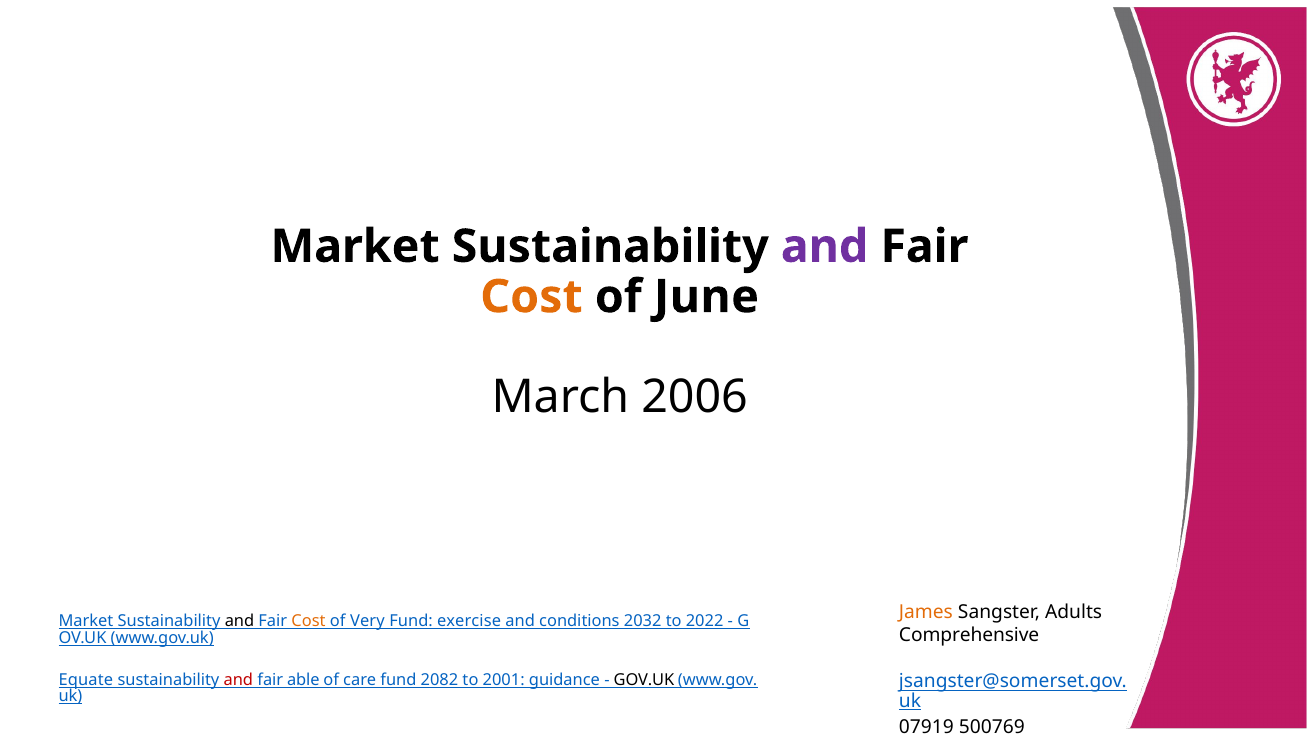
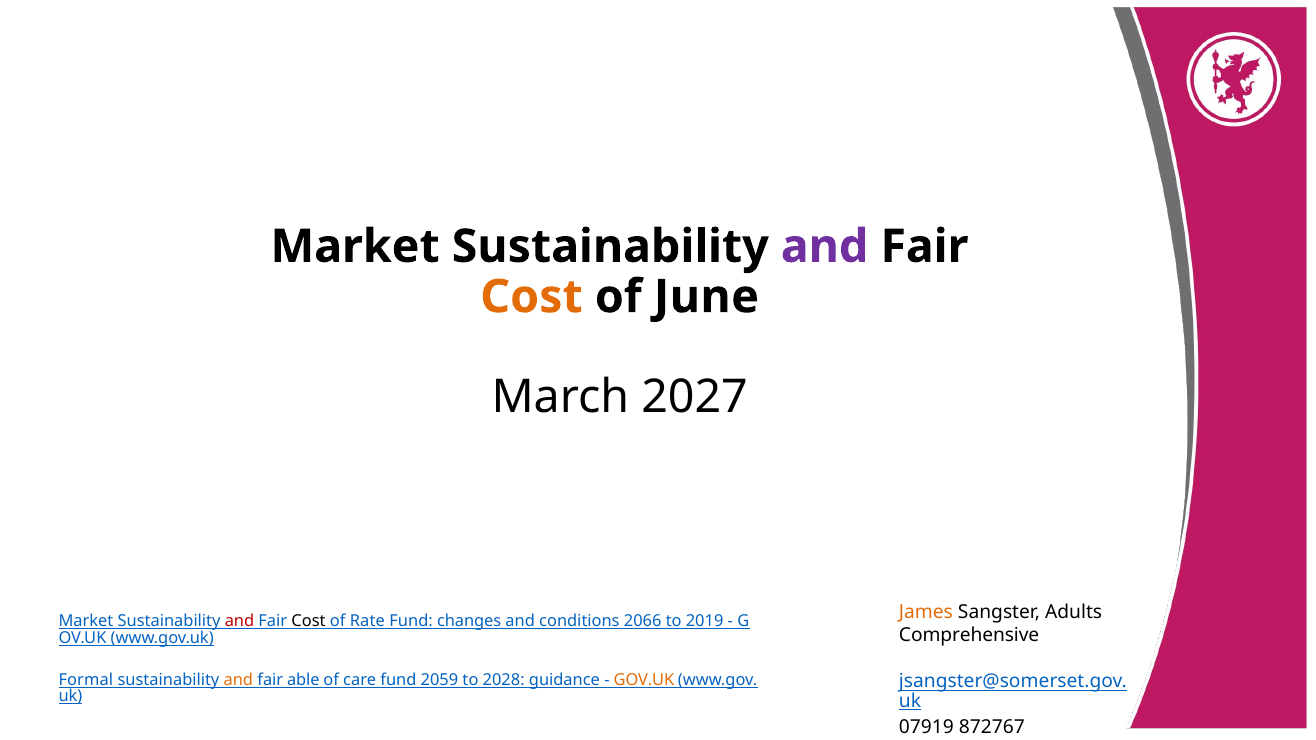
2006: 2006 -> 2027 (695, 398)
and colour: black -> red (240, 622)
Cost colour: orange -> black (309, 622)
Very: Very -> Rate (367, 622)
exercise: exercise -> changes (469, 622)
2032: 2032 -> 2066 (643, 622)
2022: 2022 -> 2019 (705, 622)
Equate: Equate -> Formal (86, 680)
and colour: red -> orange (238, 680)
2082: 2082 -> 2059 (439, 680)
2001: 2001 -> 2028 (504, 680)
GOV.UK colour: black -> orange (644, 680)
500769: 500769 -> 872767 (992, 727)
